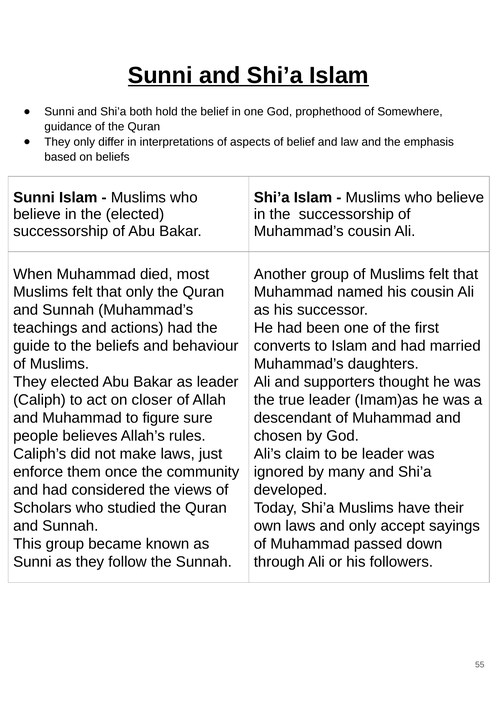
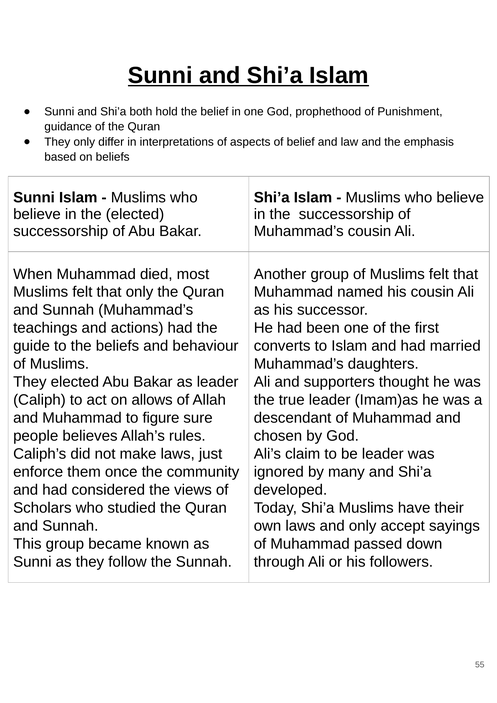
Somewhere: Somewhere -> Punishment (410, 112)
closer: closer -> allows (152, 400)
